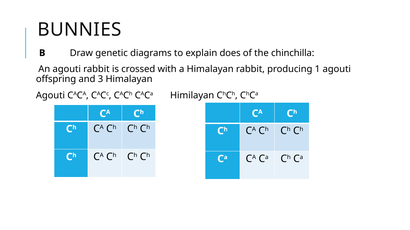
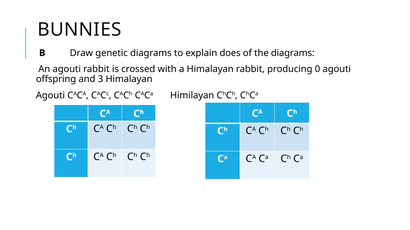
the chinchilla: chinchilla -> diagrams (293, 53)
1: 1 -> 0 (318, 69)
